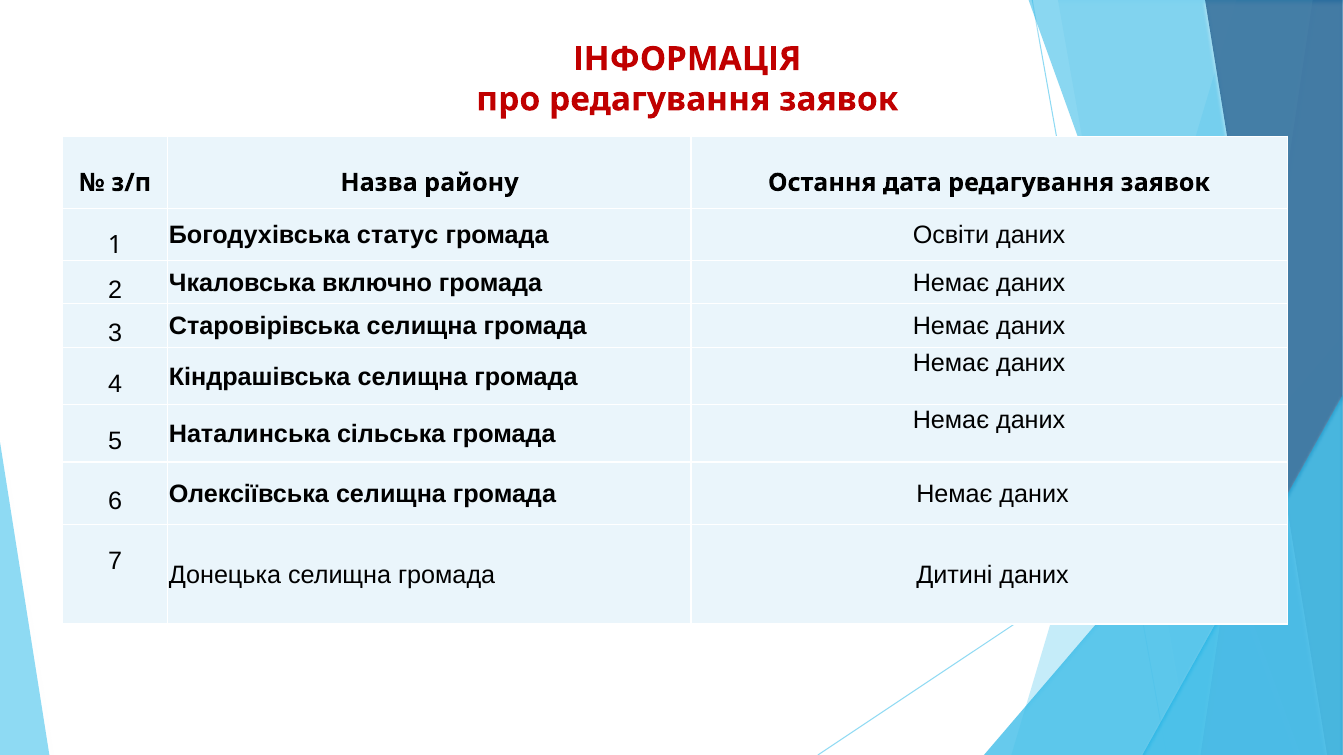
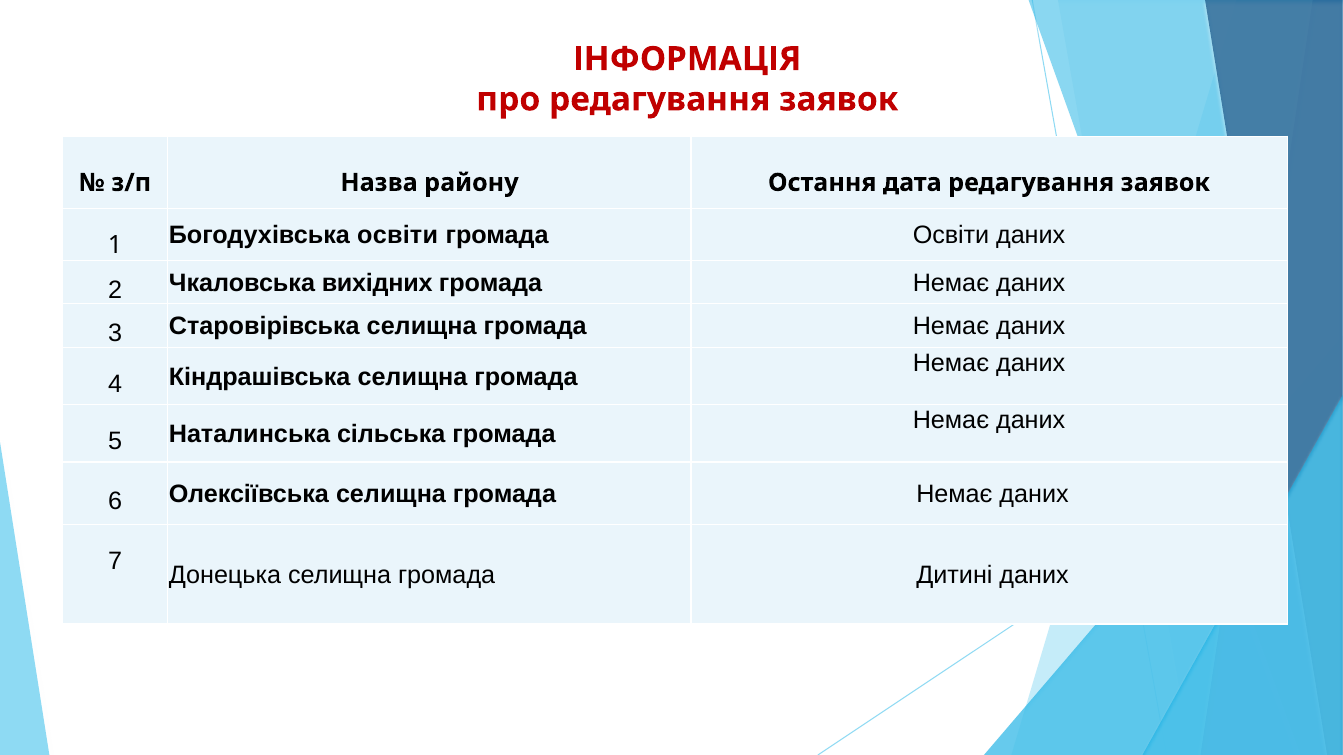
Богодухівська статус: статус -> освіти (398, 235)
включно: включно -> вихідних (377, 283)
